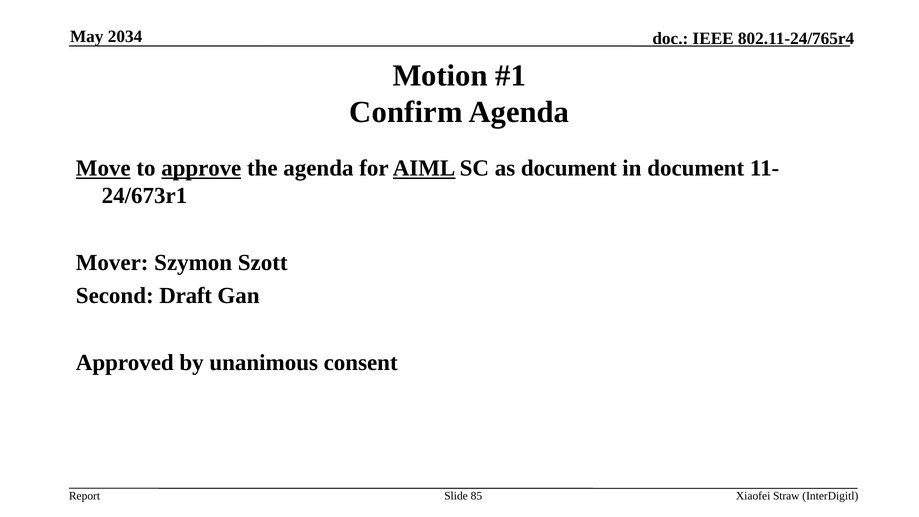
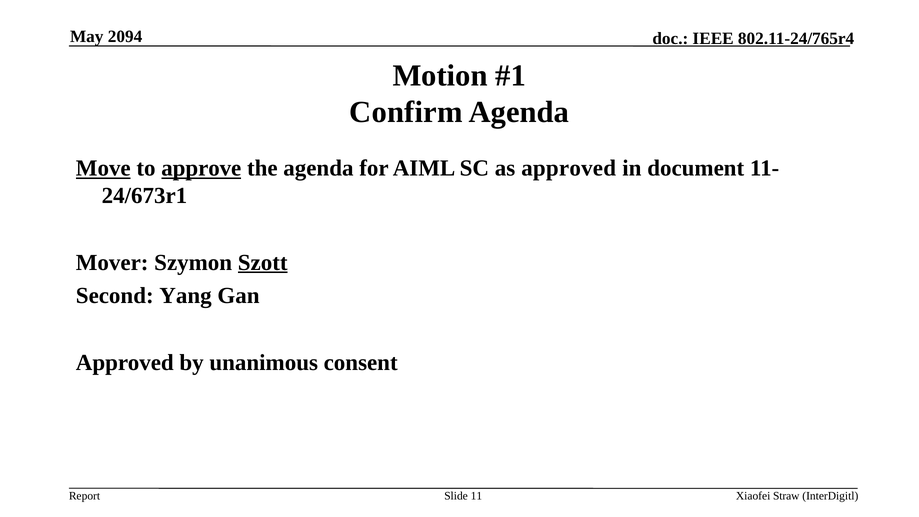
2034: 2034 -> 2094 (125, 37)
AIML underline: present -> none (424, 168)
as document: document -> approved (569, 168)
Szott underline: none -> present (263, 262)
Draft: Draft -> Yang (186, 296)
85: 85 -> 11 (476, 496)
